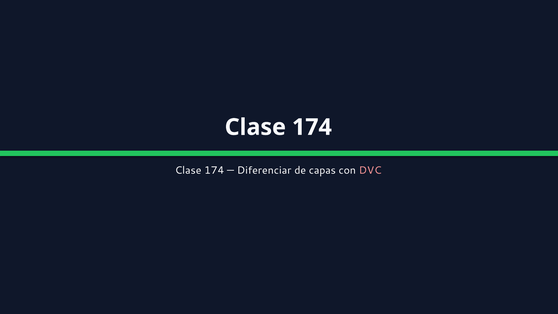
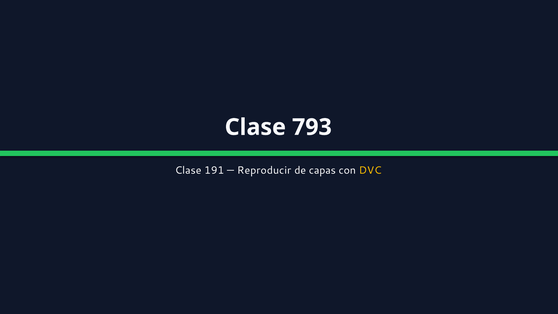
174: 174 -> 793 (312, 127)
174: 174 -> 191 (214, 170)
Diferenciar: Diferenciar -> Reproducir (264, 170)
DVC colour: pink -> yellow (370, 170)
